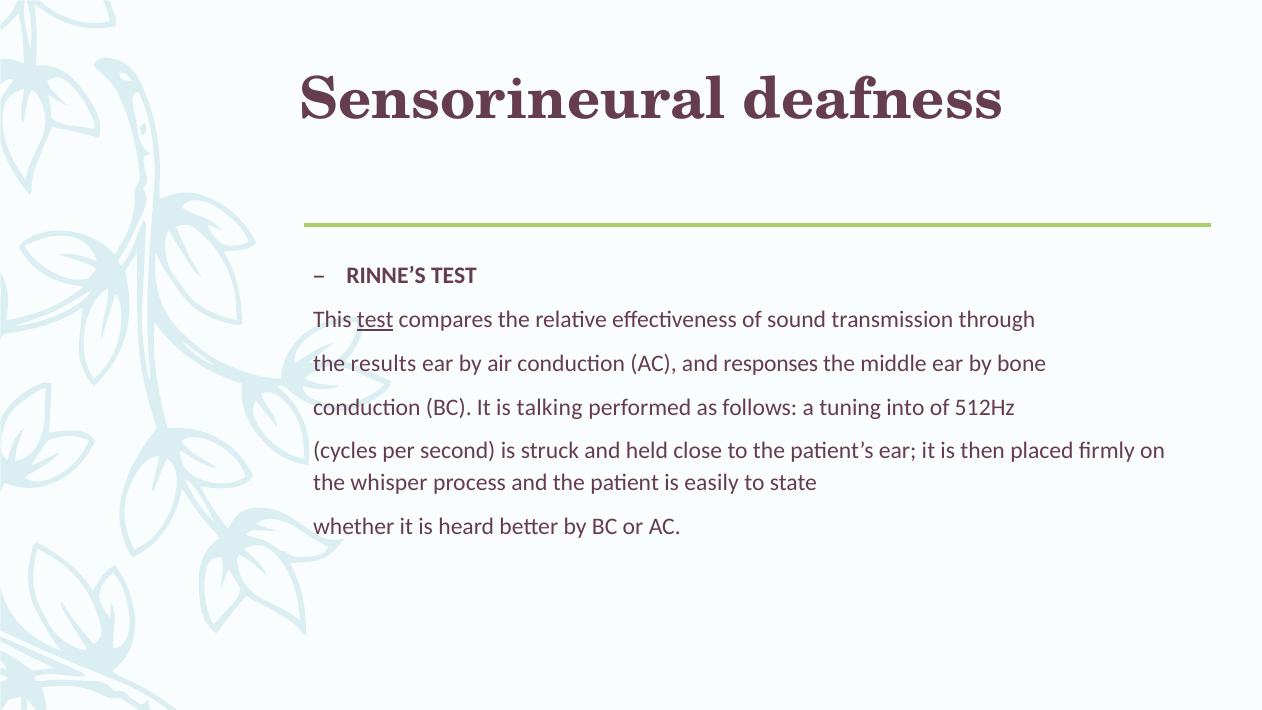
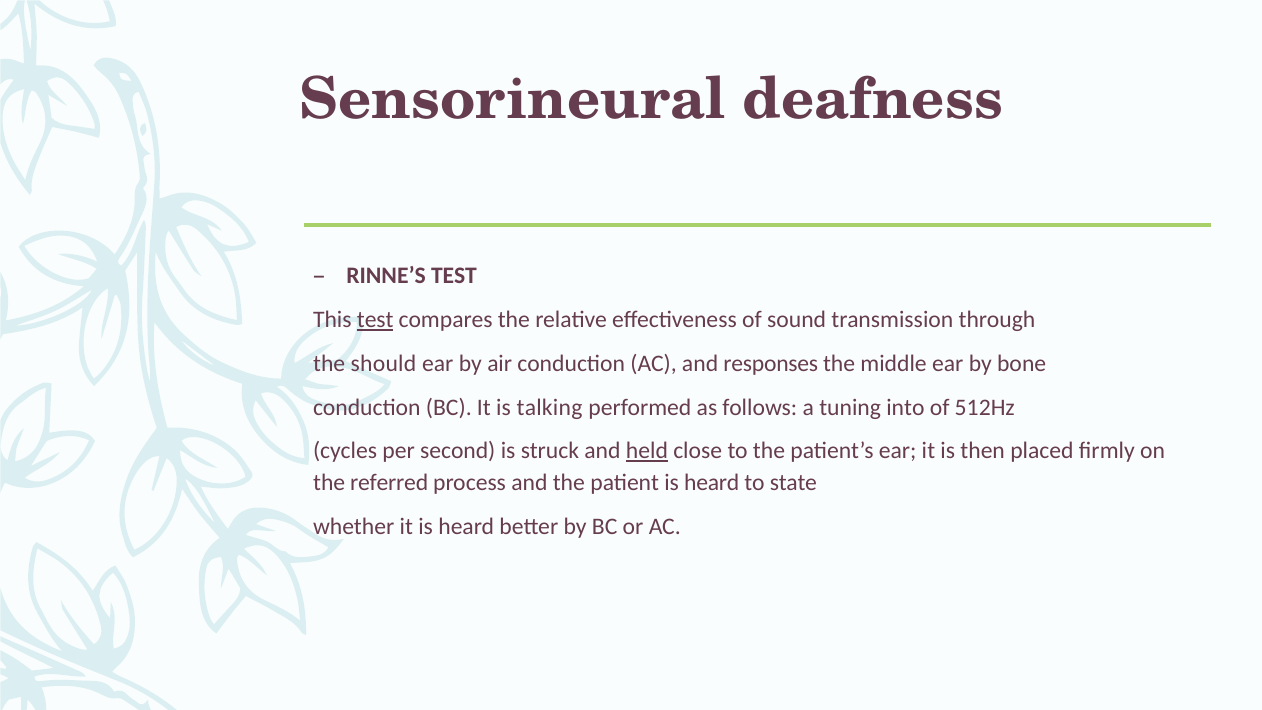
results: results -> should (383, 363)
held underline: none -> present (647, 451)
whisper: whisper -> referred (389, 482)
patient is easily: easily -> heard (712, 482)
